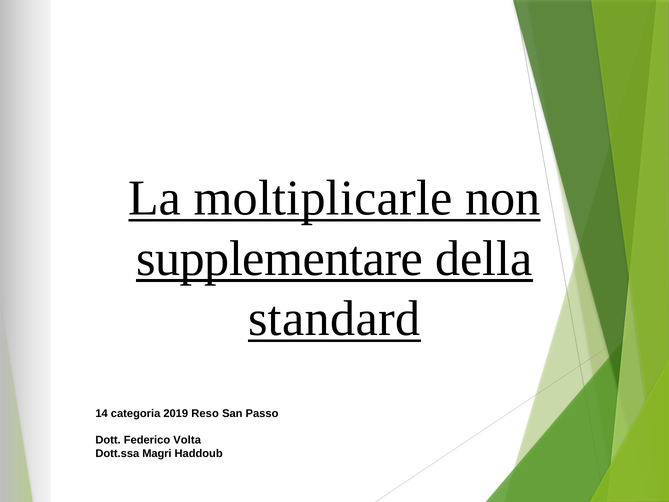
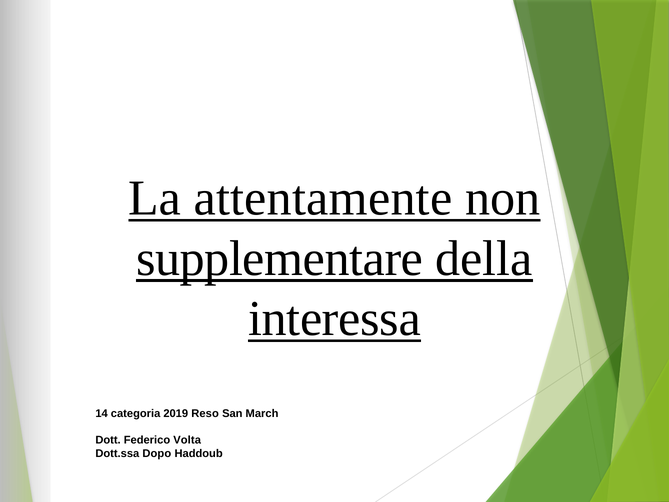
moltiplicarle: moltiplicarle -> attentamente (323, 198)
standard: standard -> interessa (335, 319)
Passo: Passo -> March (262, 413)
Magri: Magri -> Dopo (157, 453)
